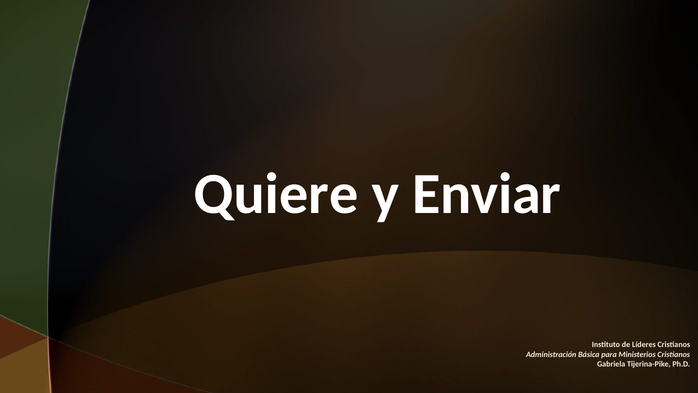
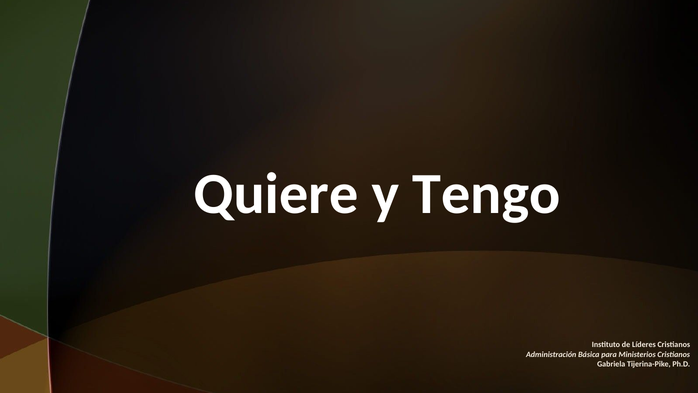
Enviar: Enviar -> Tengo (486, 194)
